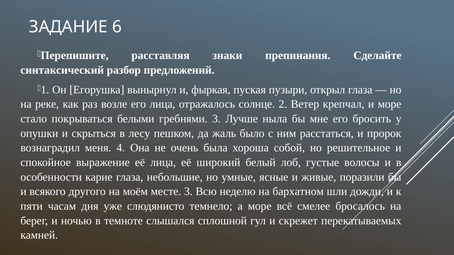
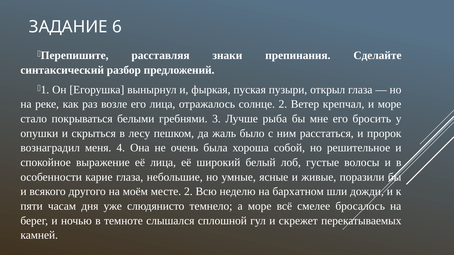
ныла: ныла -> рыба (275, 119)
месте 3: 3 -> 2 (188, 192)
